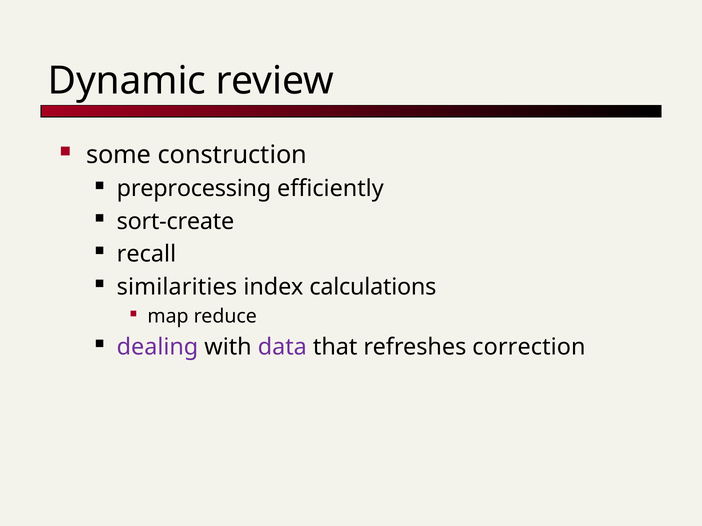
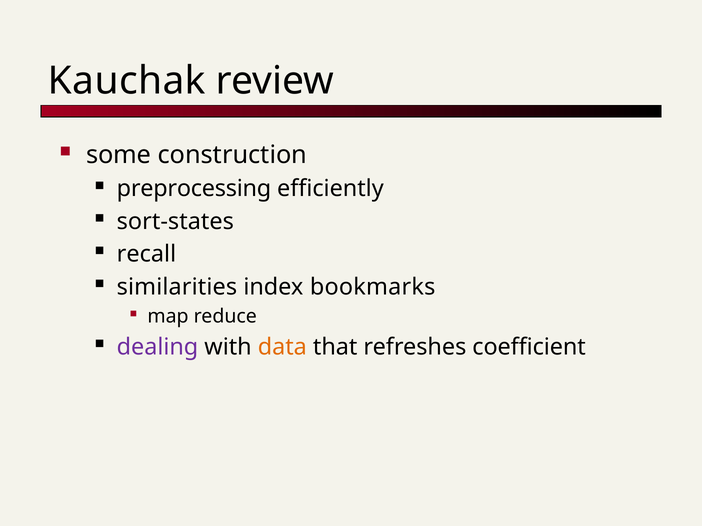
Dynamic: Dynamic -> Kauchak (127, 81)
sort-create: sort-create -> sort-states (175, 222)
calculations: calculations -> bookmarks (373, 287)
data colour: purple -> orange (282, 347)
correction: correction -> coefficient (529, 347)
